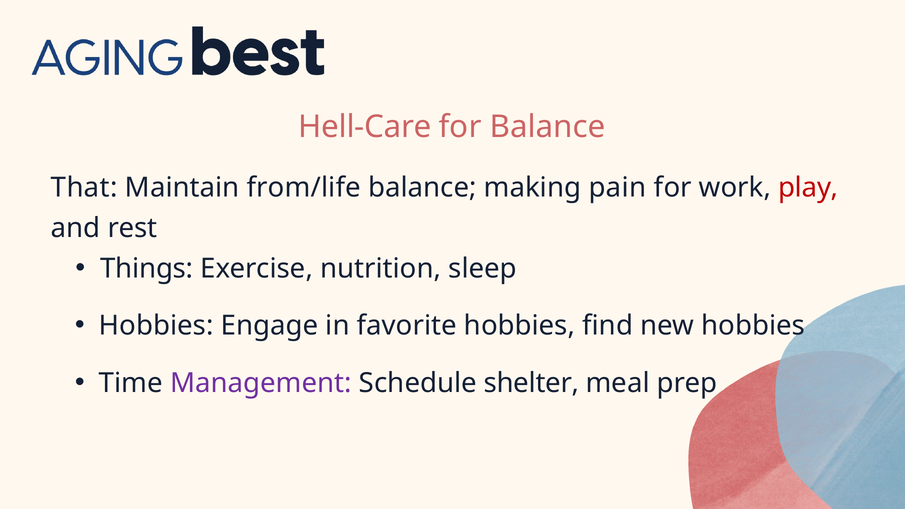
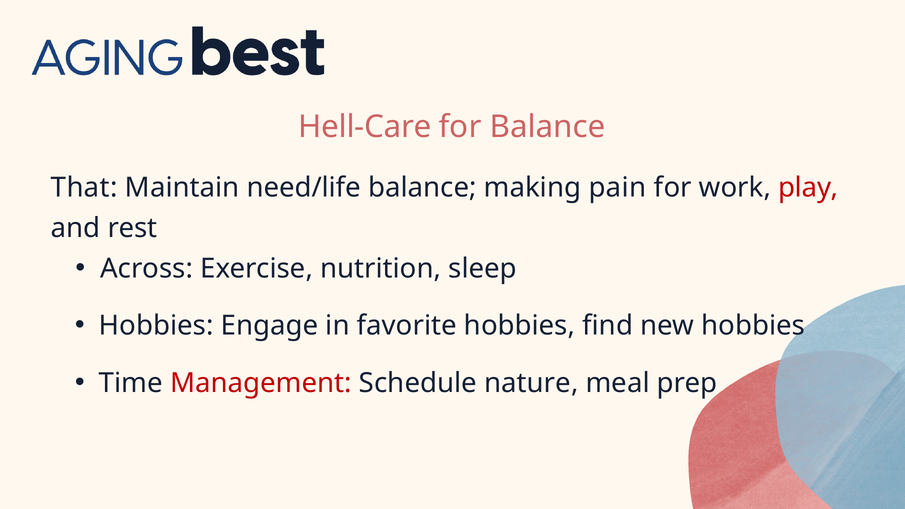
from/life: from/life -> need/life (304, 188)
Things: Things -> Across (147, 269)
Management colour: purple -> red (261, 383)
shelter: shelter -> nature (531, 383)
